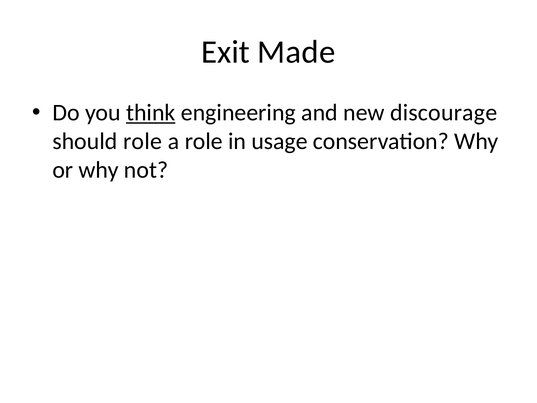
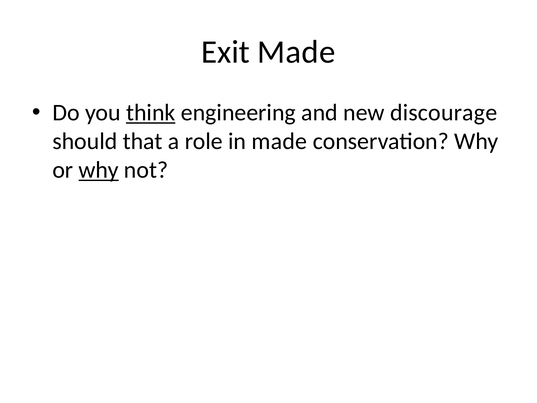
should role: role -> that (143, 141)
in usage: usage -> made (279, 141)
why underline: none -> present (99, 170)
